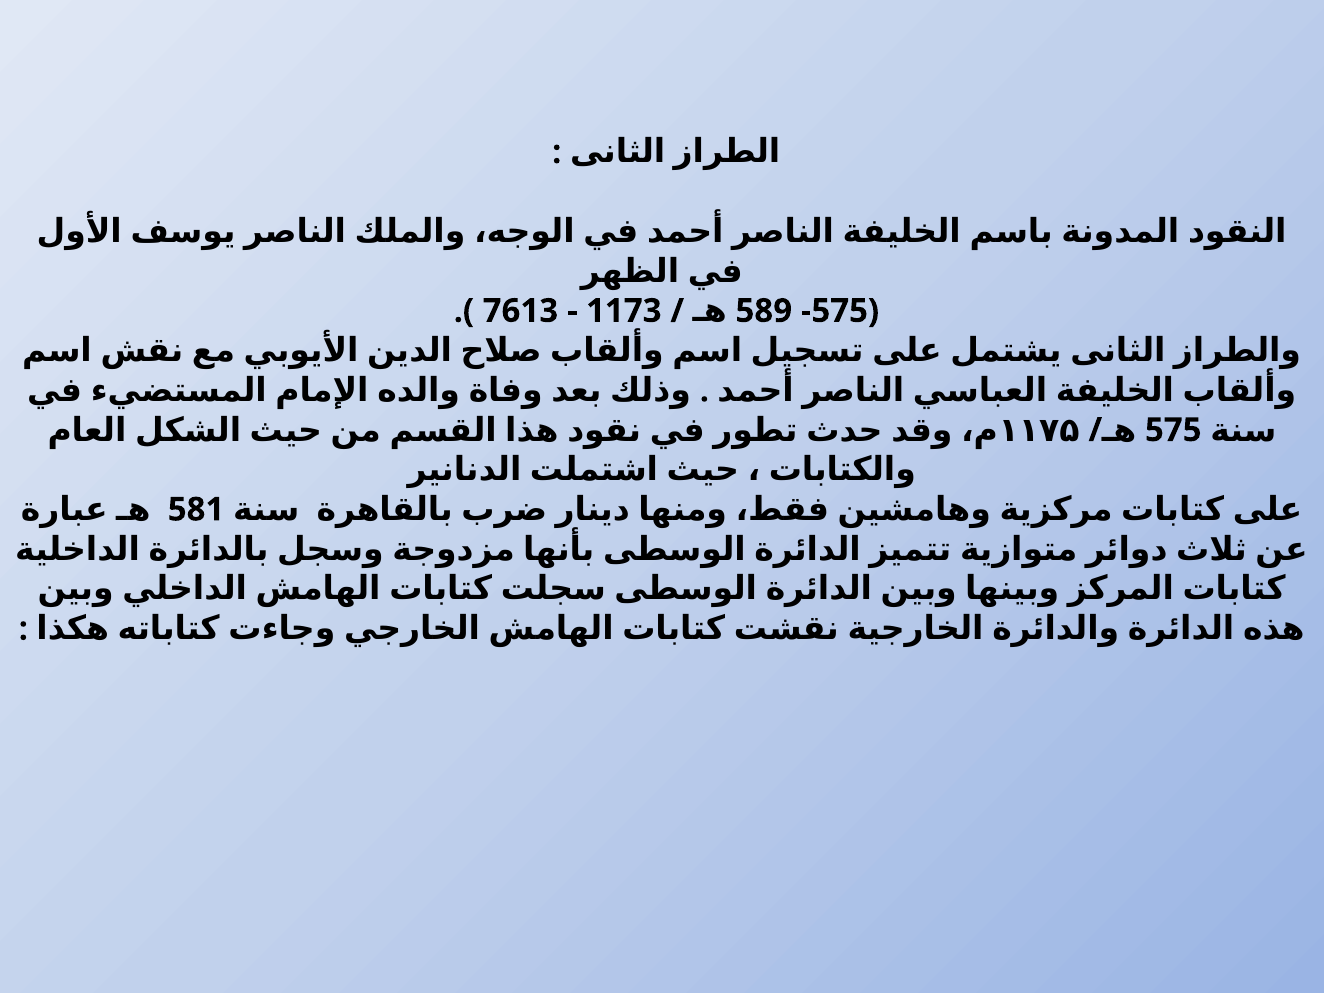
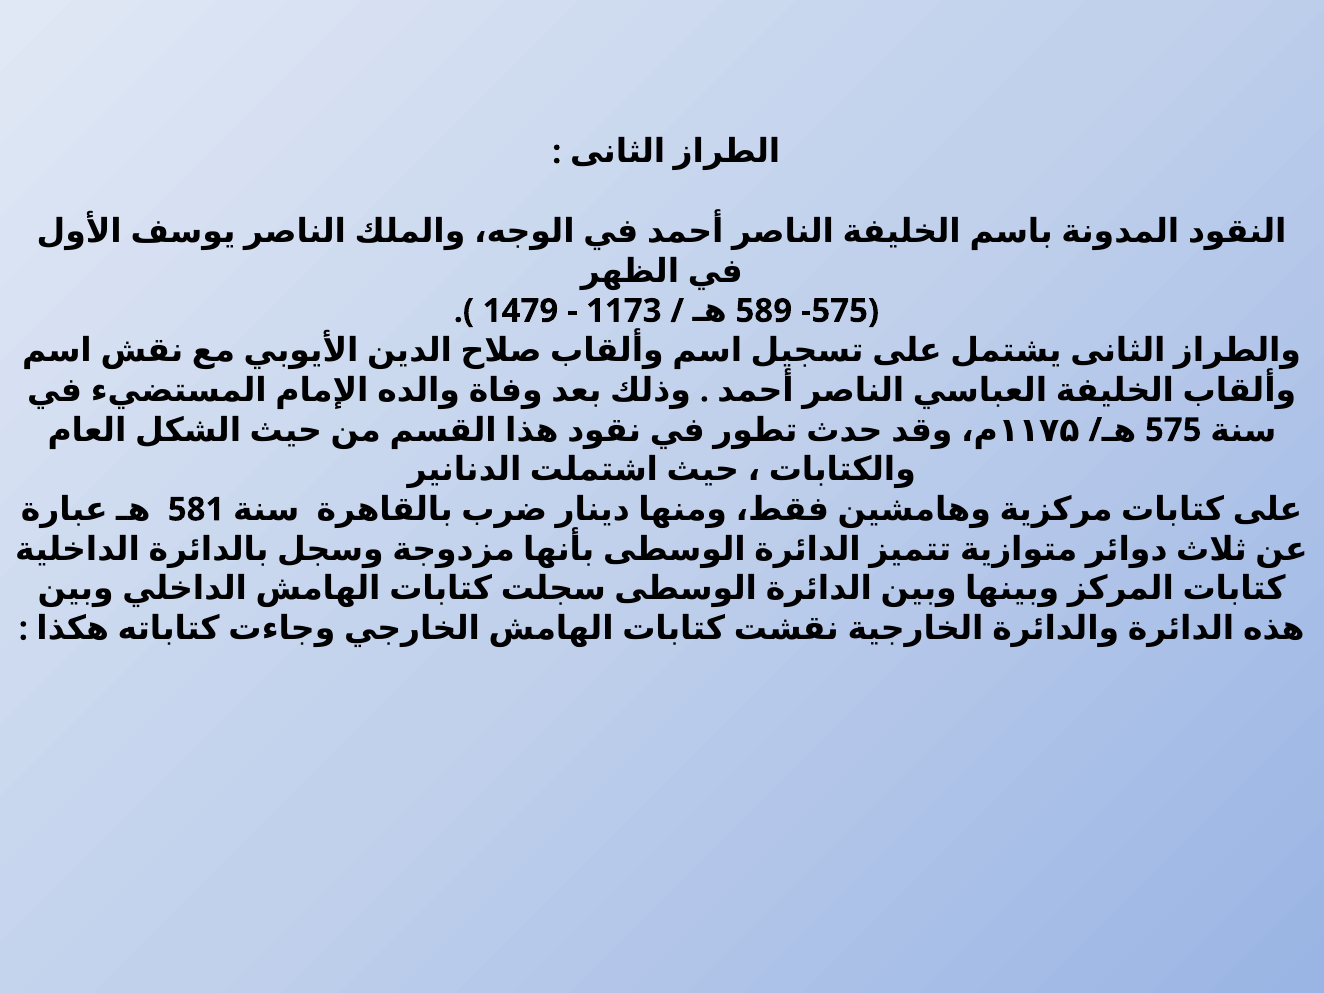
7613: 7613 -> 1479 (520, 311)
